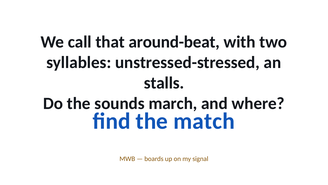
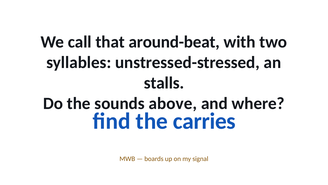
march: march -> above (173, 103)
match: match -> carries (204, 121)
